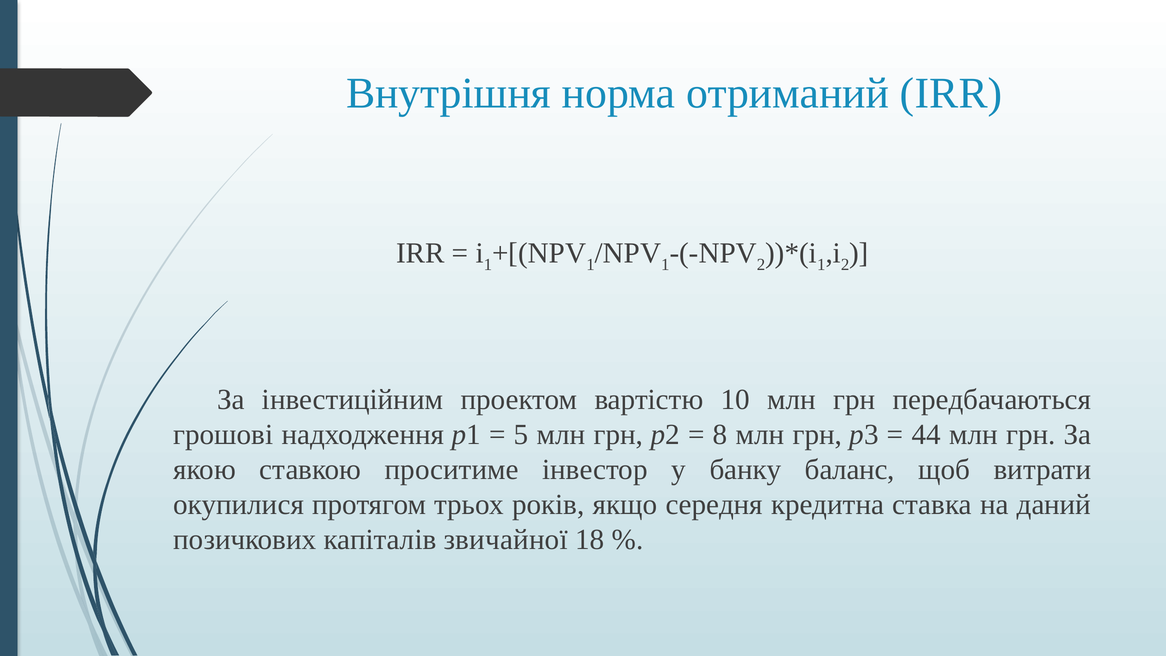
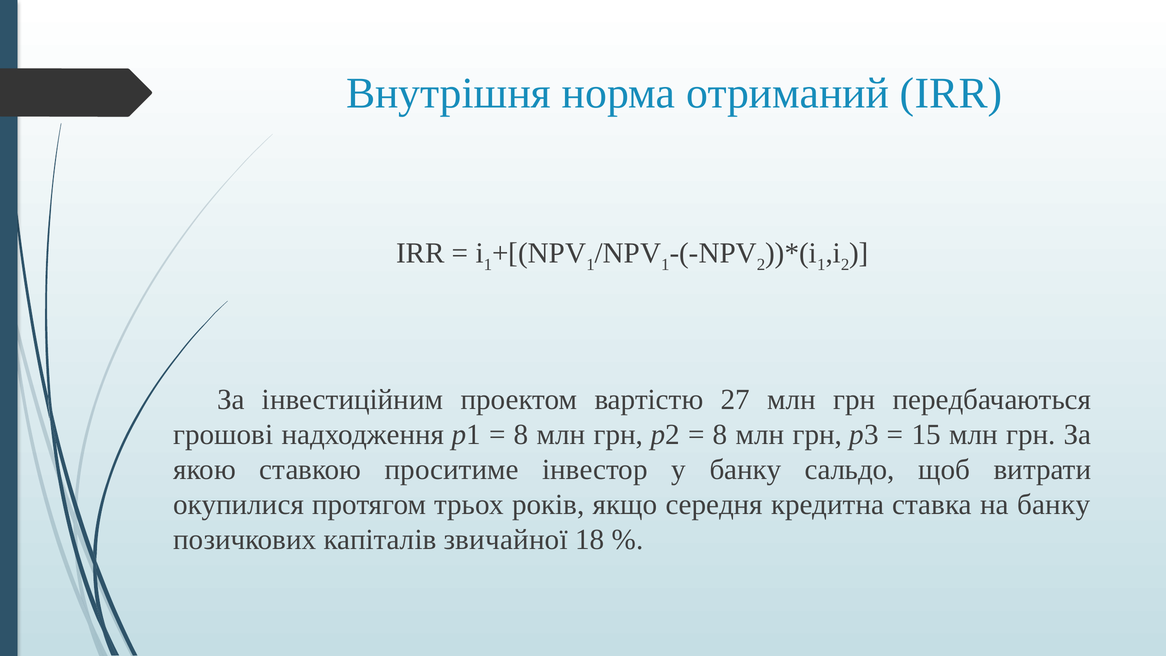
10: 10 -> 27 (735, 399)
5: 5 -> 8 (521, 434)
44: 44 -> 15 (926, 434)
баланс: баланс -> сальдо (850, 469)
на даний: даний -> банку (1054, 504)
